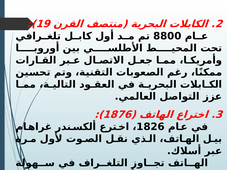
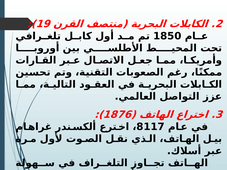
8800: 8800 -> 1850 (167, 36)
1826: 1826 -> 8117 (151, 127)
